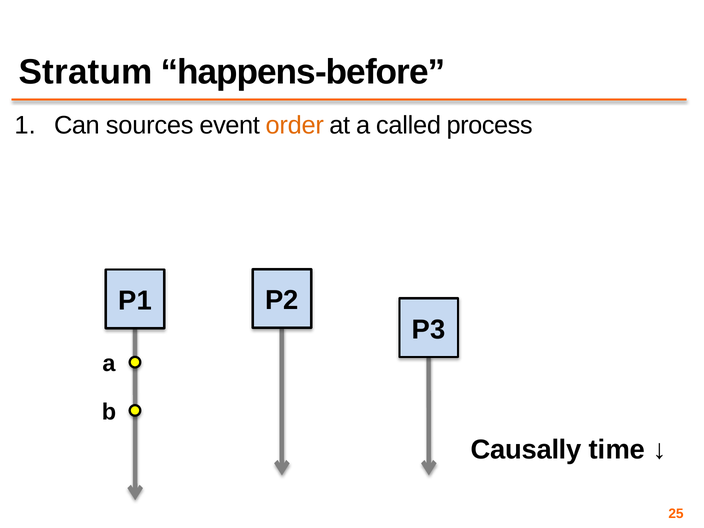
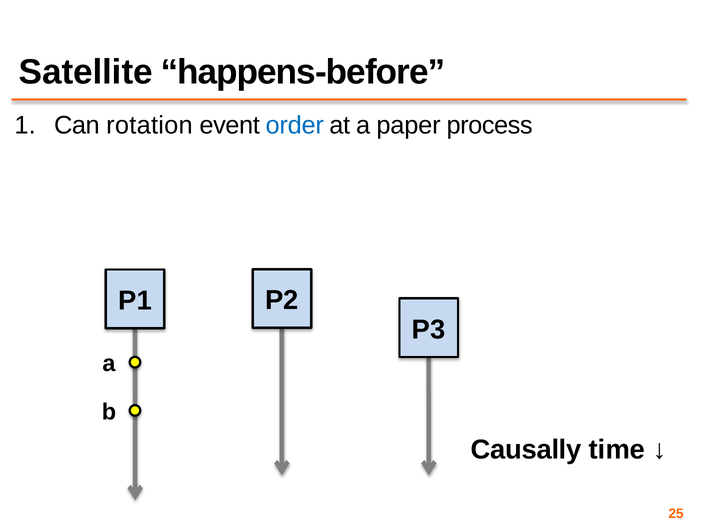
Stratum: Stratum -> Satellite (86, 72)
sources: sources -> rotation (149, 125)
order colour: orange -> blue (295, 125)
called: called -> paper (409, 125)
